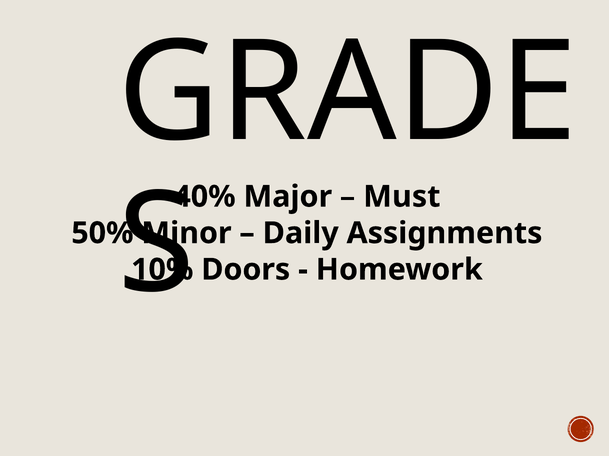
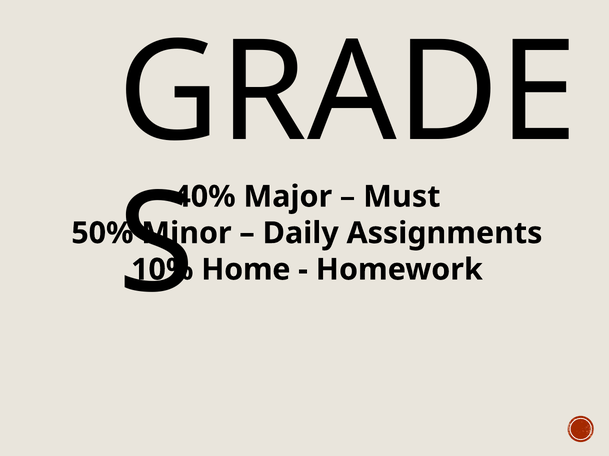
Doors: Doors -> Home (246, 270)
